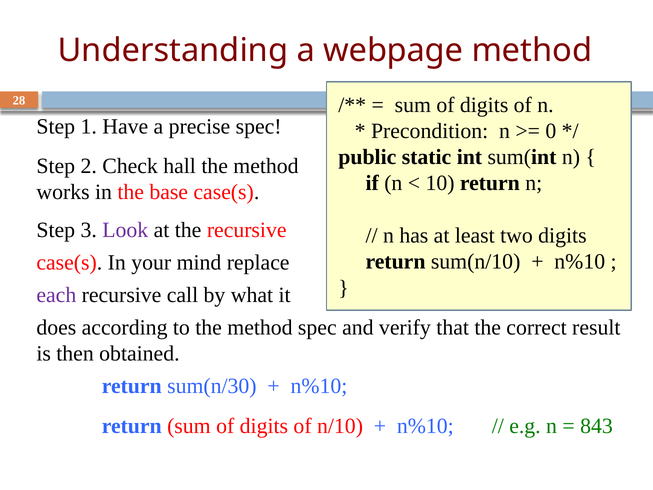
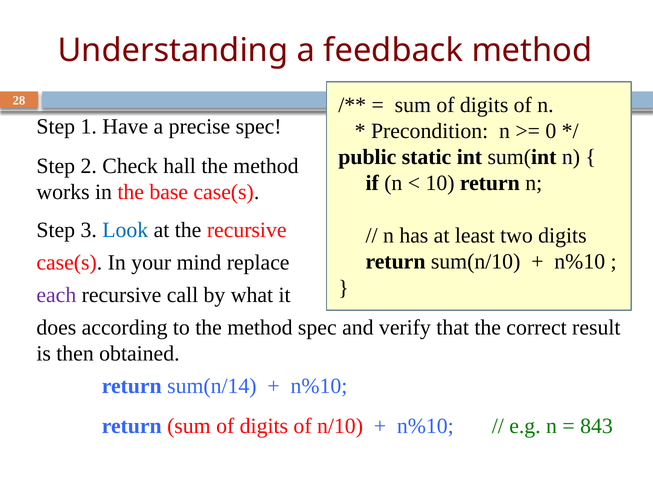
webpage: webpage -> feedback (393, 50)
Look colour: purple -> blue (125, 230)
sum(n/30: sum(n/30 -> sum(n/14 (212, 386)
